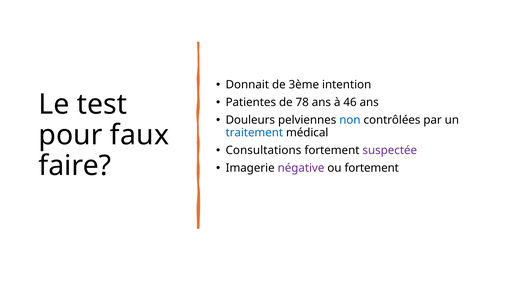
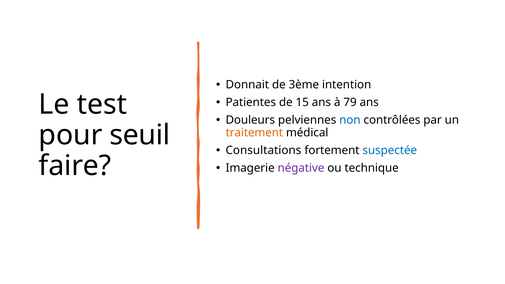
78: 78 -> 15 (302, 102)
46: 46 -> 79 (350, 102)
faux: faux -> seuil (140, 135)
traitement colour: blue -> orange (254, 133)
suspectée colour: purple -> blue (390, 150)
ou fortement: fortement -> technique (372, 168)
